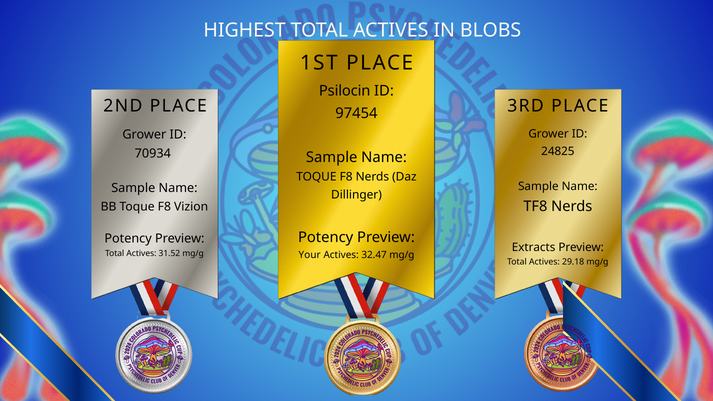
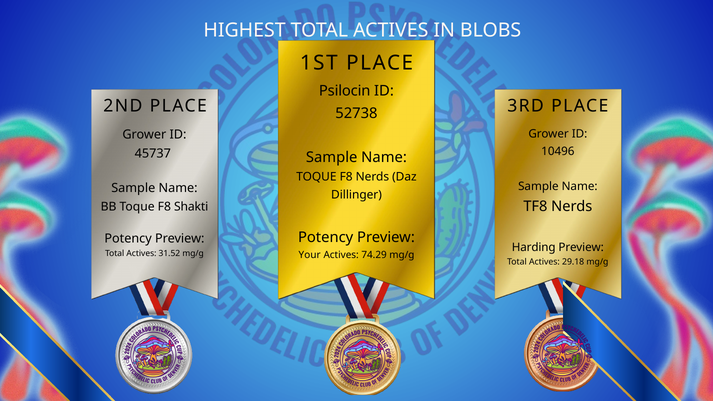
97454: 97454 -> 52738 (356, 113)
24825: 24825 -> 10496 (558, 151)
70934: 70934 -> 45737 (153, 153)
Vizion: Vizion -> Shakti (191, 207)
Extracts: Extracts -> Harding (534, 248)
32.47: 32.47 -> 74.29 (374, 255)
